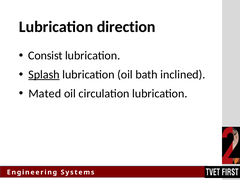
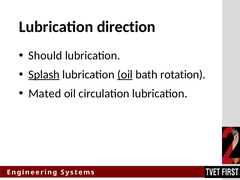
Consist: Consist -> Should (45, 56)
oil underline: none -> present (125, 74)
inclined: inclined -> rotation (183, 74)
